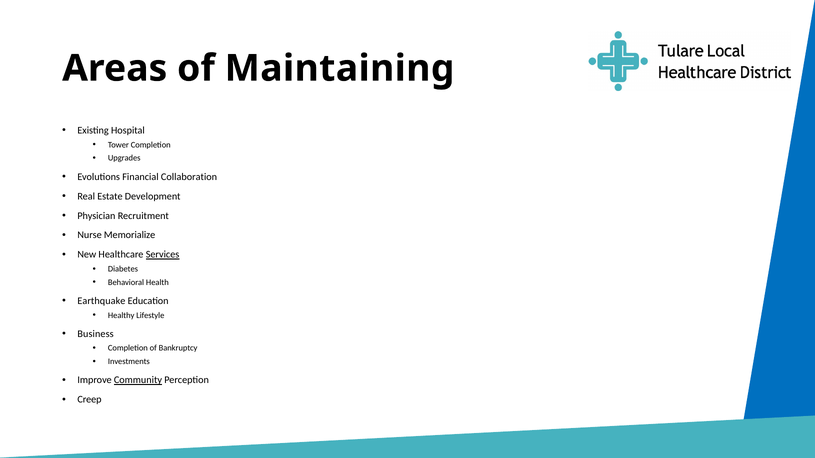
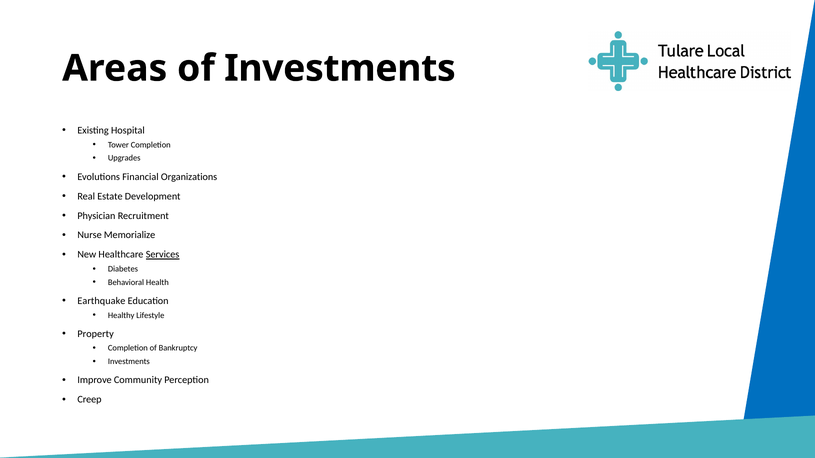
of Maintaining: Maintaining -> Investments (340, 68)
Collaboration: Collaboration -> Organizations (189, 177)
Business: Business -> Property (96, 334)
Community underline: present -> none (138, 380)
